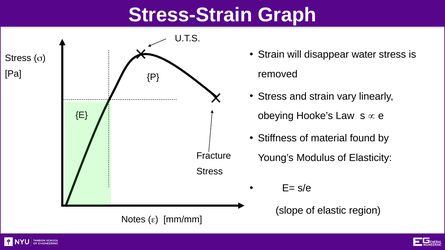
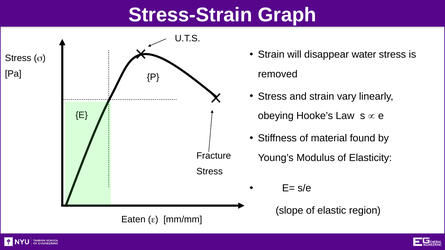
Notes: Notes -> Eaten (133, 220)
